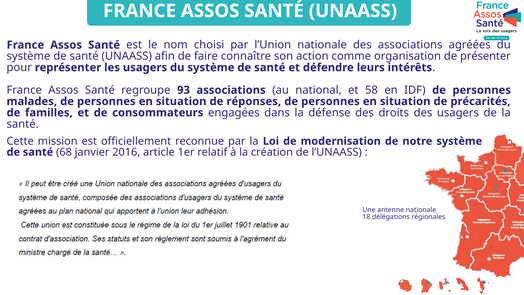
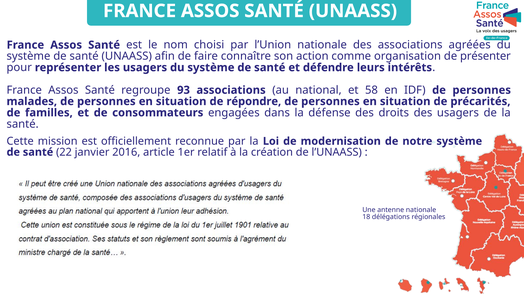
réponses: réponses -> répondre (254, 101)
68: 68 -> 22 (64, 152)
